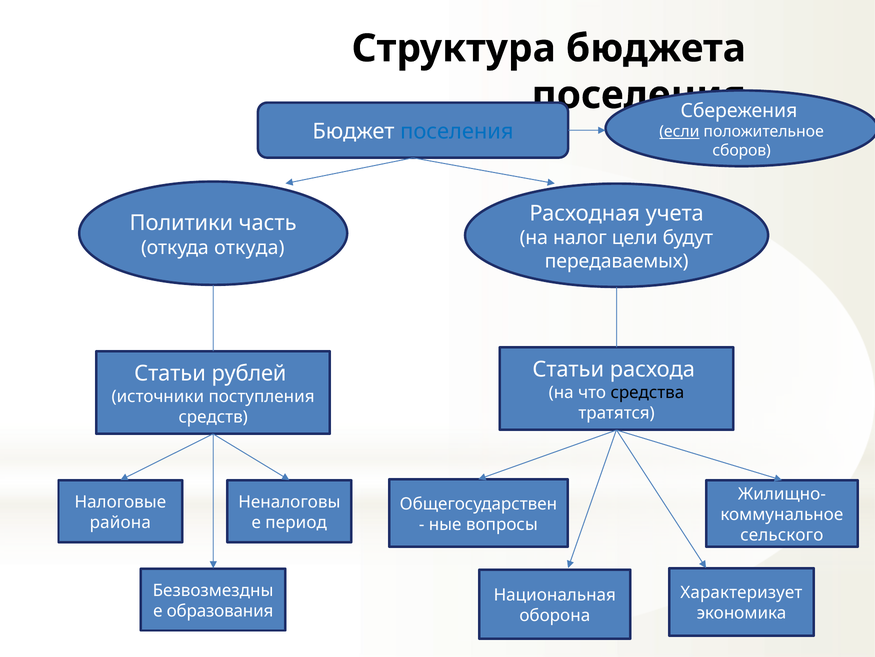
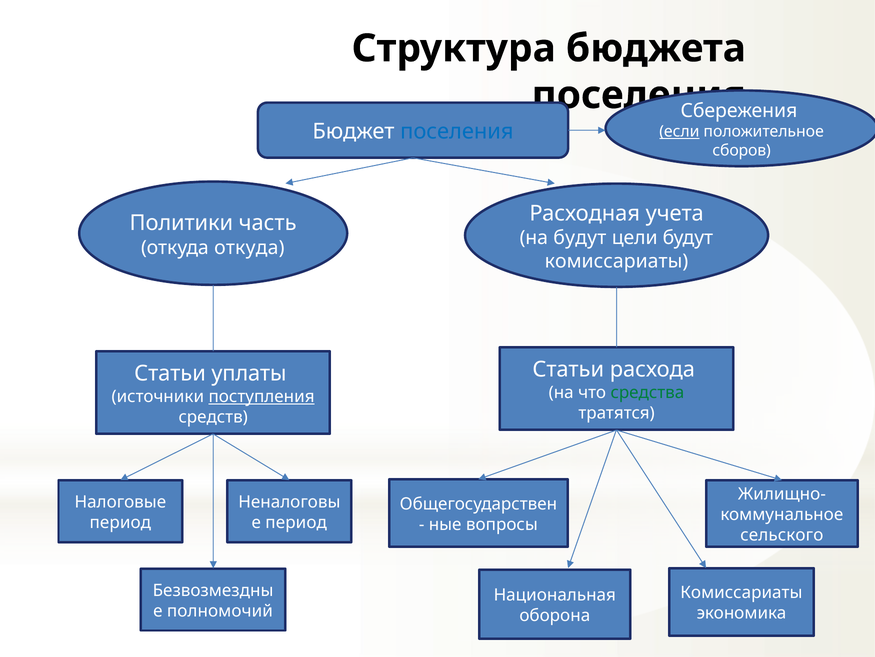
на налог: налог -> будут (580, 238)
передаваемых: передаваемых -> комиссариаты (616, 261)
рублей: рублей -> уплаты (249, 373)
средства colour: black -> green (647, 392)
поступления underline: none -> present (262, 396)
района: района -> период (120, 522)
Характеризует: Характеризует -> Комиссариаты (741, 592)
образования: образования -> полномочий (220, 610)
